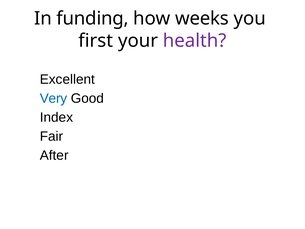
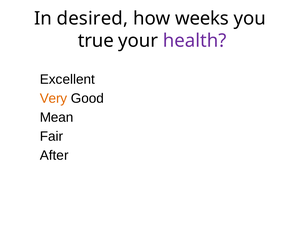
funding: funding -> desired (92, 18)
first: first -> true (96, 41)
Very colour: blue -> orange (54, 98)
Index: Index -> Mean (57, 117)
